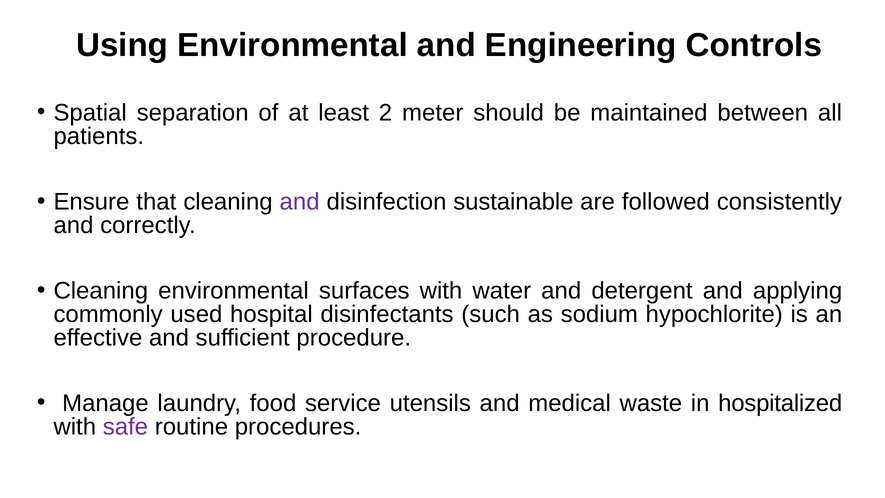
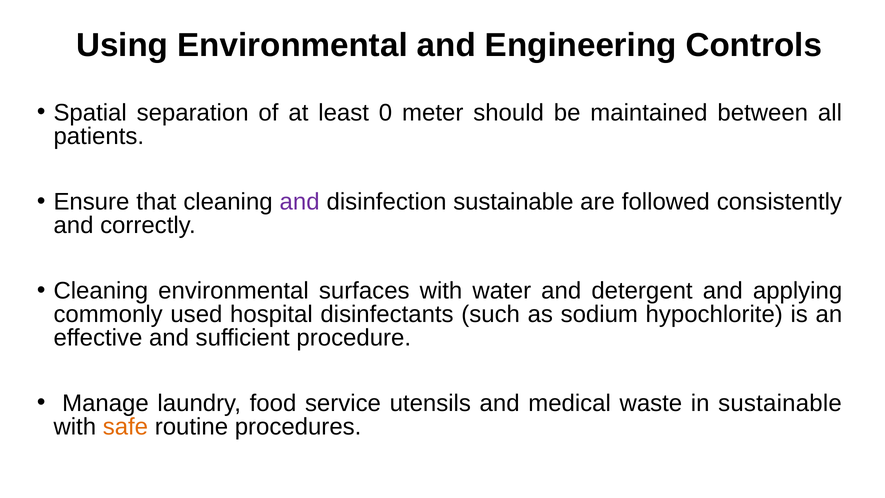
2: 2 -> 0 (386, 113)
in hospitalized: hospitalized -> sustainable (780, 403)
safe colour: purple -> orange (125, 427)
